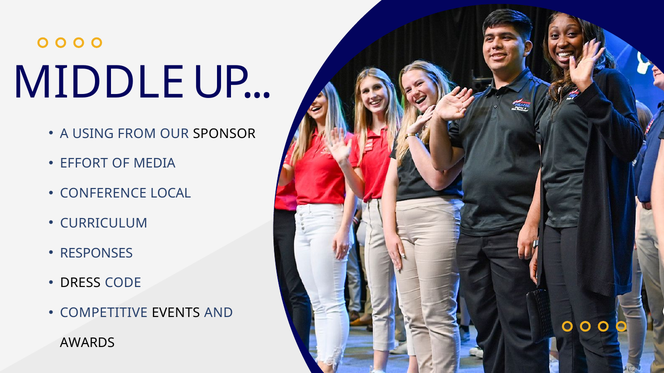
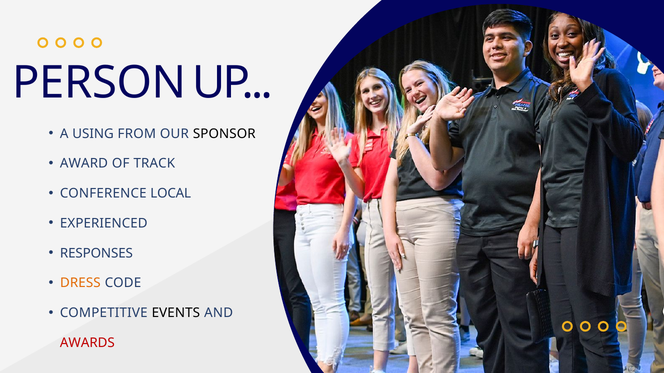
MIDDLE: MIDDLE -> PERSON (99, 83)
EFFORT: EFFORT -> AWARD (84, 164)
MEDIA: MEDIA -> TRACK (154, 164)
CURRICULUM: CURRICULUM -> EXPERIENCED (104, 224)
DRESS colour: black -> orange (80, 283)
AWARDS colour: black -> red (87, 343)
